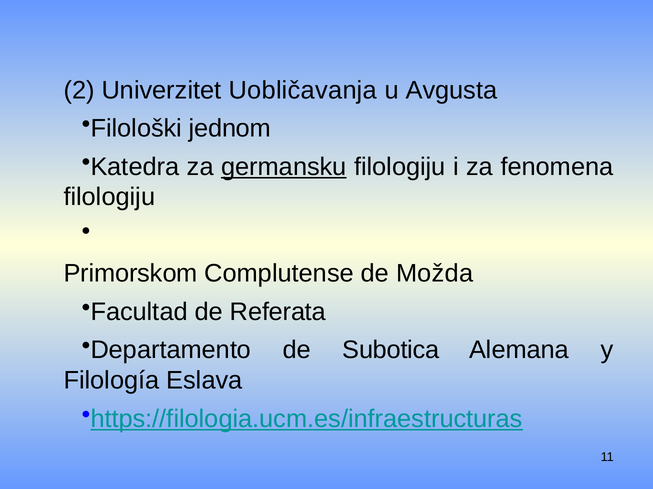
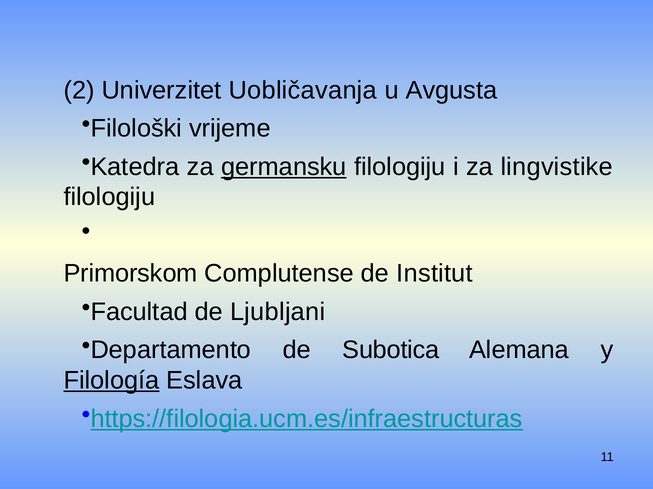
jednom: jednom -> vrijeme (230, 129)
fenomena: fenomena -> lingvistike (557, 167)
Možda: Možda -> Institut (435, 274)
Referata: Referata -> Ljubljani (278, 312)
Filología underline: none -> present (112, 381)
